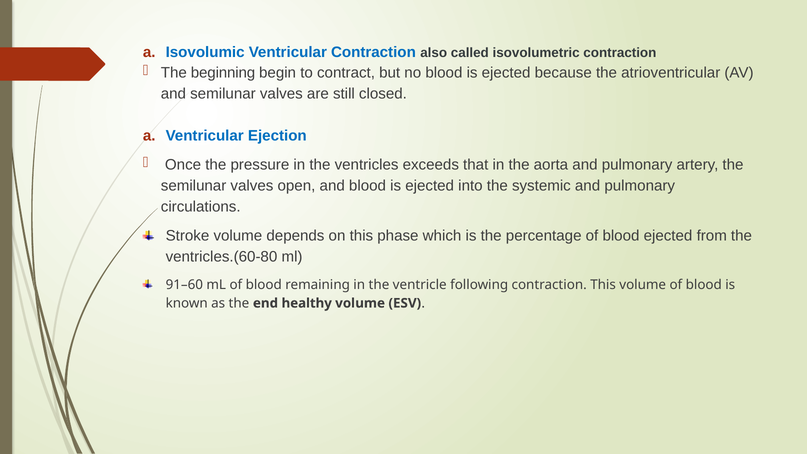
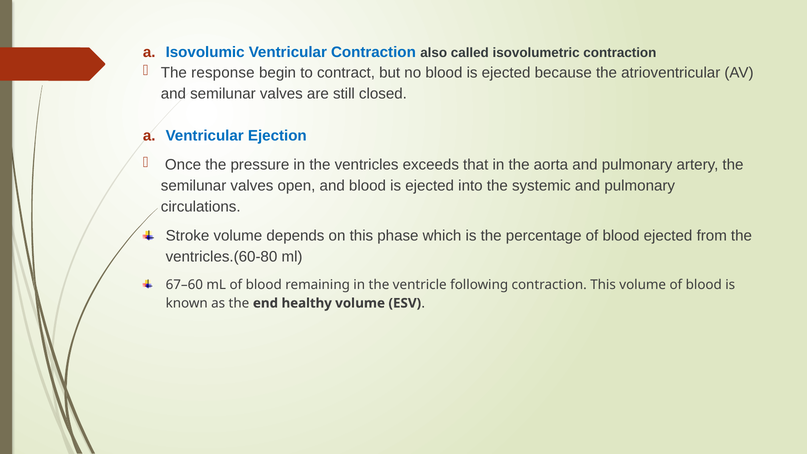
beginning: beginning -> response (223, 73)
91–60: 91–60 -> 67–60 (184, 285)
